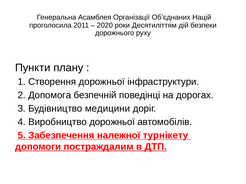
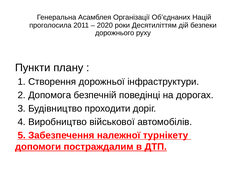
медицини: медицини -> проходити (108, 109)
Виробництво дорожньої: дорожньої -> військової (112, 122)
